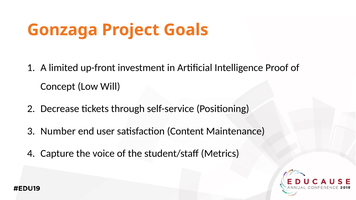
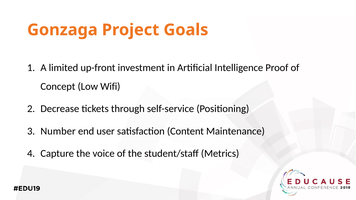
Will: Will -> Wifi (110, 87)
